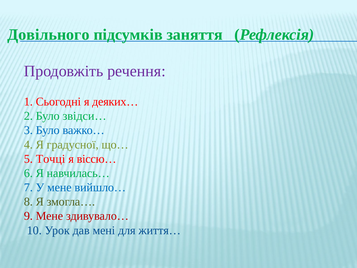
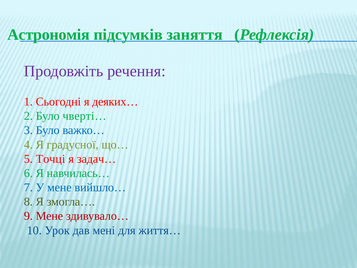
Довільного: Довільного -> Астрономія (49, 35)
звідси…: звідси… -> чверті… (84, 116)
віссю…: віссю… -> задач… (96, 159)
